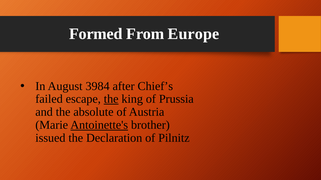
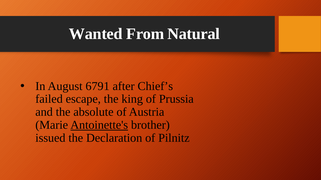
Formed: Formed -> Wanted (96, 34)
Europe: Europe -> Natural (194, 34)
3984: 3984 -> 6791 (98, 86)
the underline: present -> none (111, 99)
